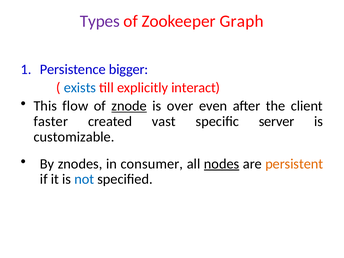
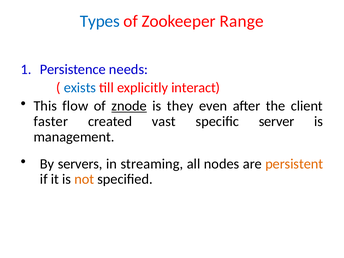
Types colour: purple -> blue (100, 21)
Graph: Graph -> Range (242, 21)
bigger: bigger -> needs (129, 69)
over: over -> they (180, 106)
customizable: customizable -> management (74, 137)
znodes: znodes -> servers (80, 164)
consumer: consumer -> streaming (152, 164)
nodes underline: present -> none (222, 164)
not colour: blue -> orange (84, 179)
